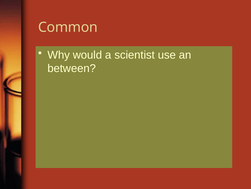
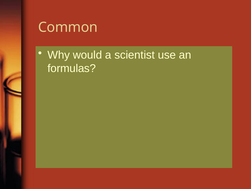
between: between -> formulas (72, 68)
